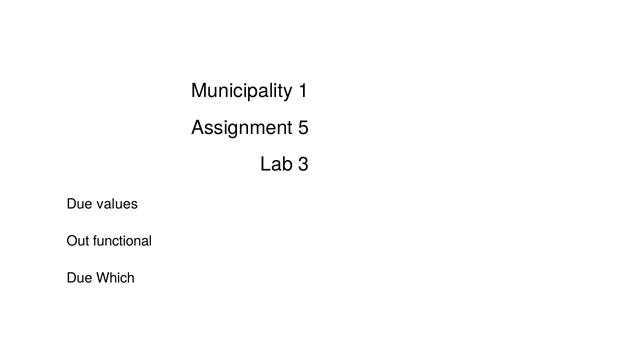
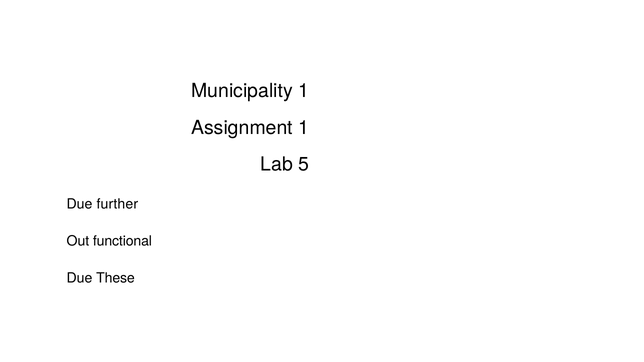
Assignment 5: 5 -> 1 (304, 128)
3: 3 -> 5 (304, 165)
values: values -> further (117, 204)
Which: Which -> These (116, 278)
